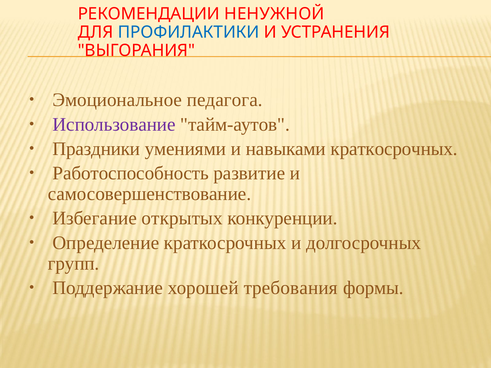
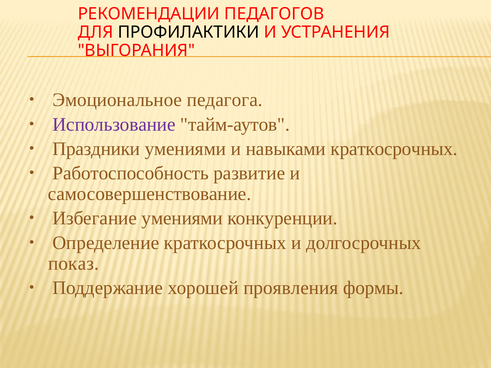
НЕНУЖНОЙ: НЕНУЖНОЙ -> ПЕДАГОГОВ (274, 14)
ПРОФИЛАКТИКИ colour: blue -> black (189, 32)
Избегание открытых: открытых -> умениями (182, 219)
групп: групп -> показ (73, 264)
требования: требования -> проявления (291, 288)
